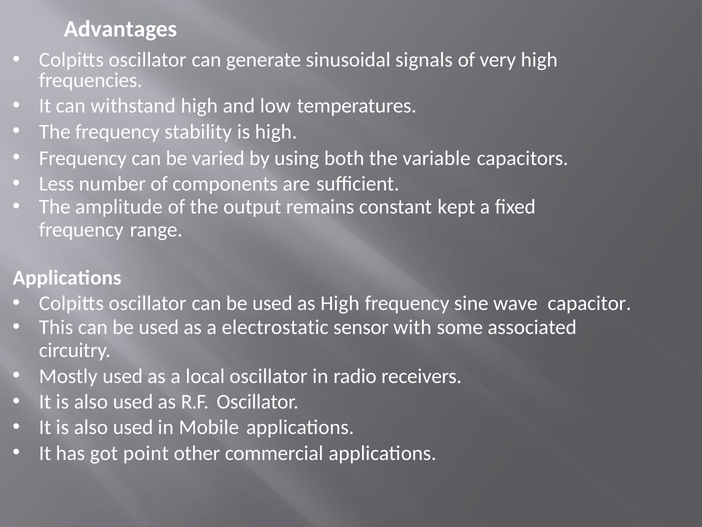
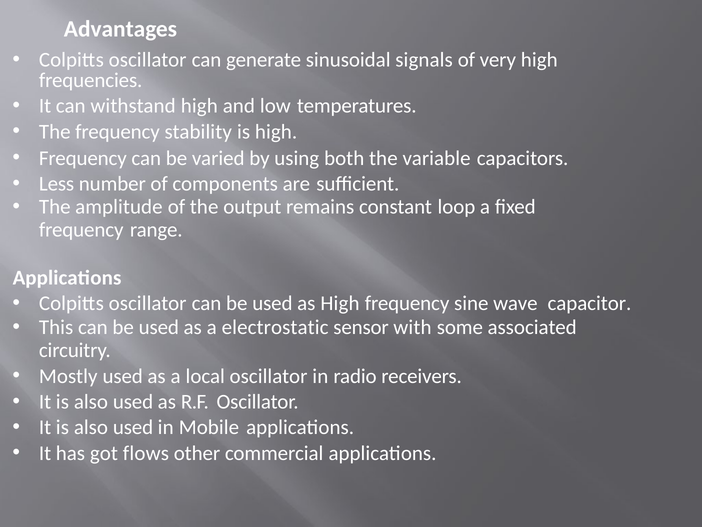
kept: kept -> loop (456, 207)
point: point -> flows (146, 453)
